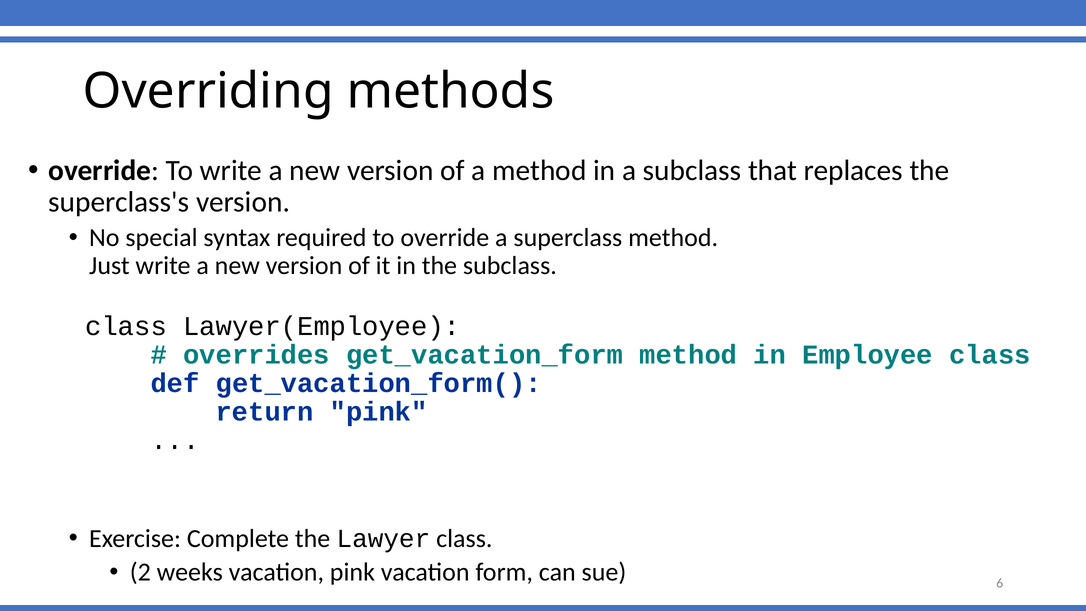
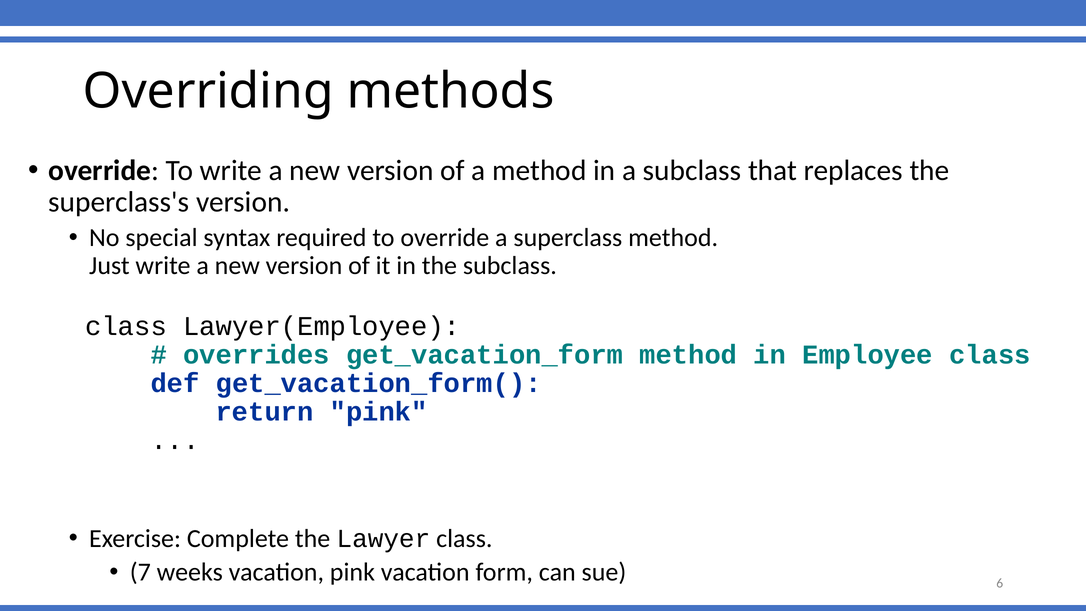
2: 2 -> 7 (140, 572)
